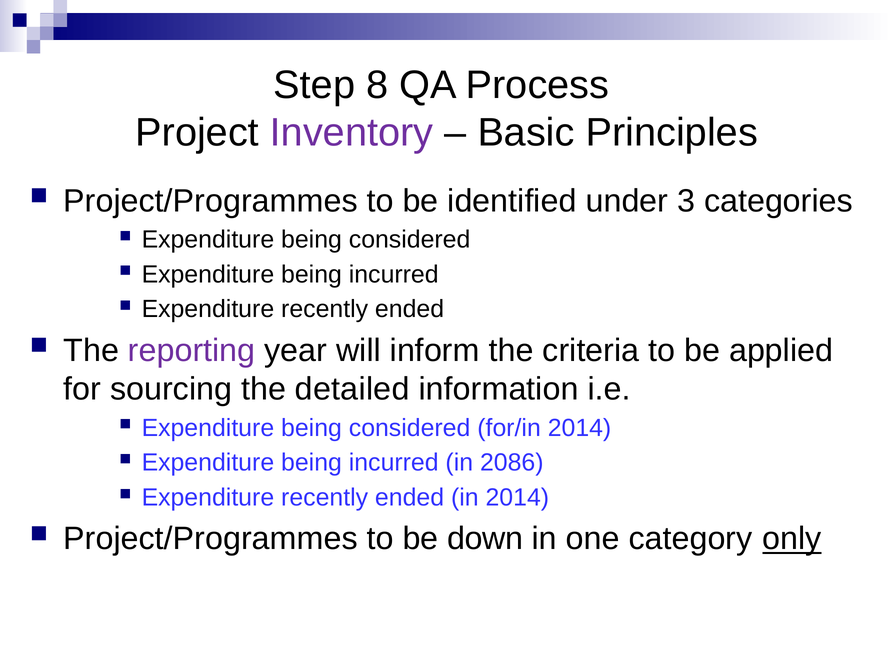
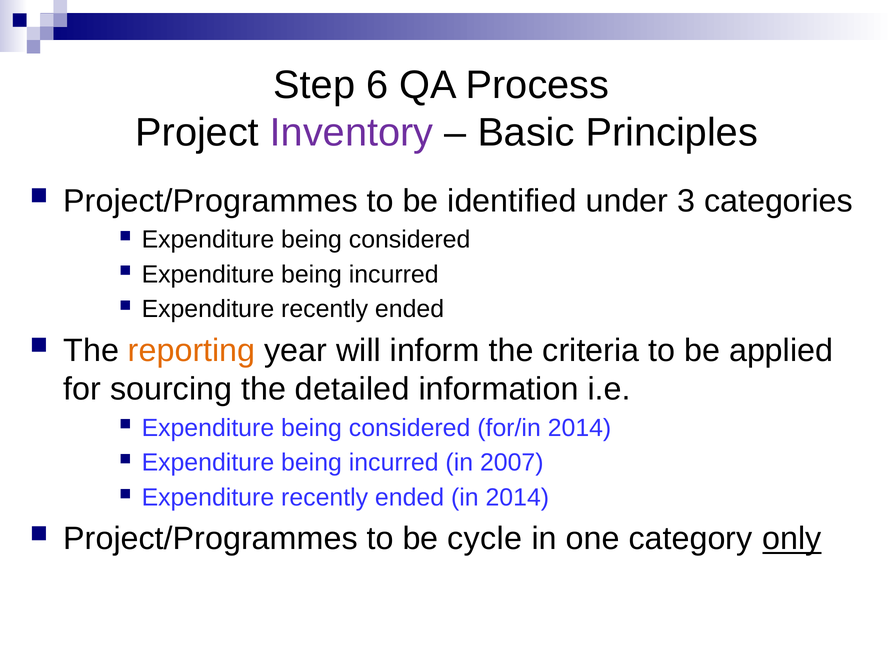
8: 8 -> 6 (377, 85)
reporting colour: purple -> orange (192, 350)
2086: 2086 -> 2007 (512, 462)
down: down -> cycle (485, 538)
